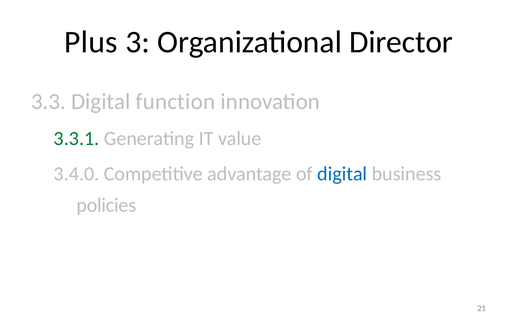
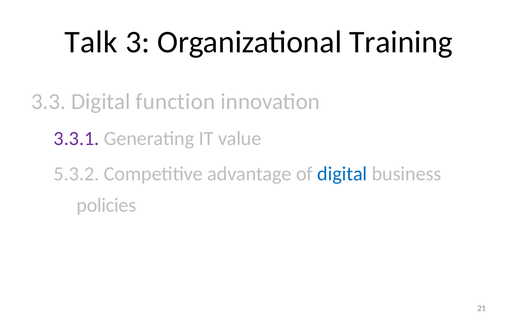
Plus: Plus -> Talk (91, 42)
Director: Director -> Training (401, 42)
3.3.1 colour: green -> purple (76, 139)
3.4.0: 3.4.0 -> 5.3.2 (76, 174)
